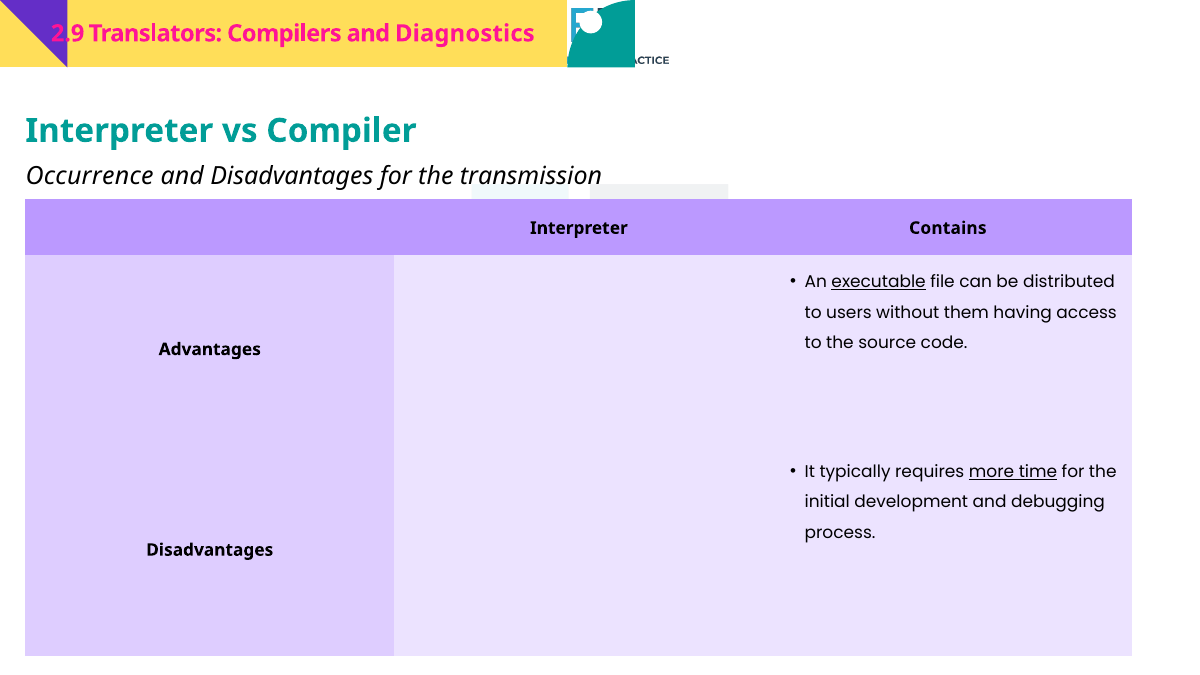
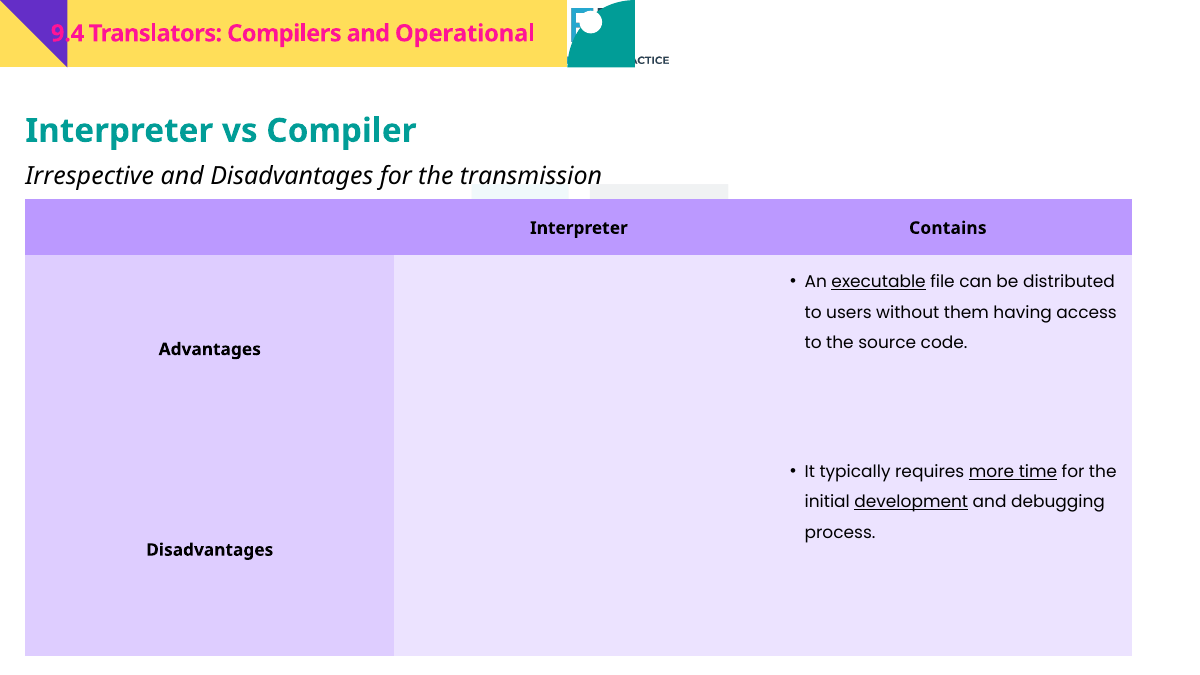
2.9: 2.9 -> 9.4 (68, 33)
Diagnostics: Diagnostics -> Operational (465, 33)
Occurrence: Occurrence -> Irrespective (90, 177)
development underline: none -> present (911, 502)
